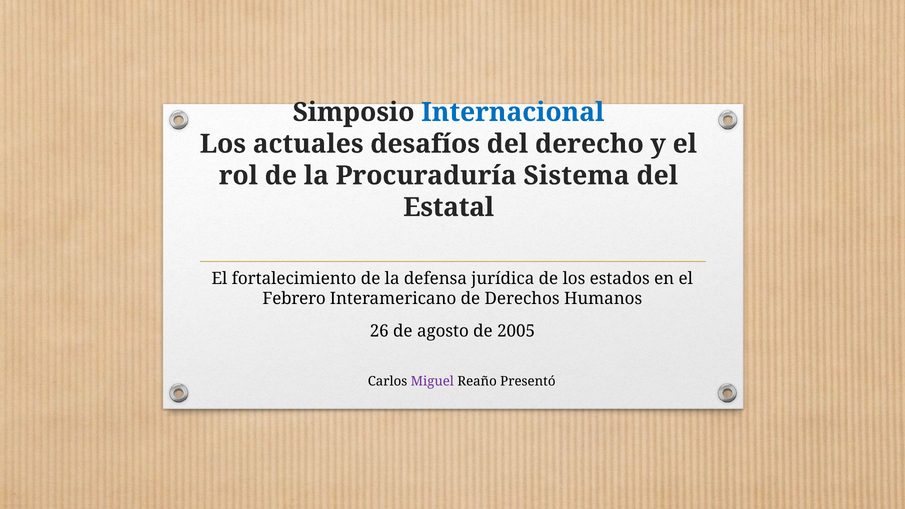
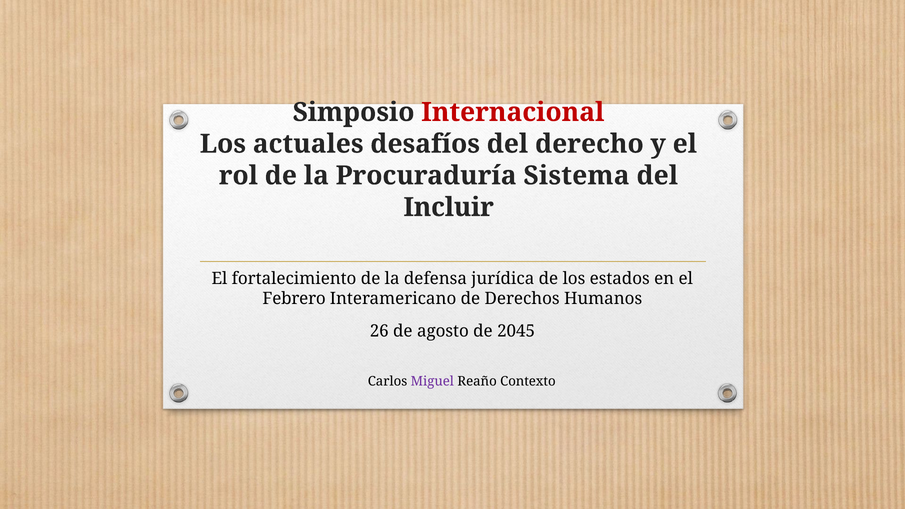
Internacional colour: blue -> red (513, 112)
Estatal: Estatal -> Incluir (449, 207)
2005: 2005 -> 2045 (516, 331)
Presentó: Presentó -> Contexto (528, 381)
